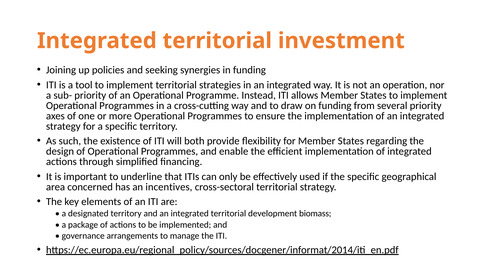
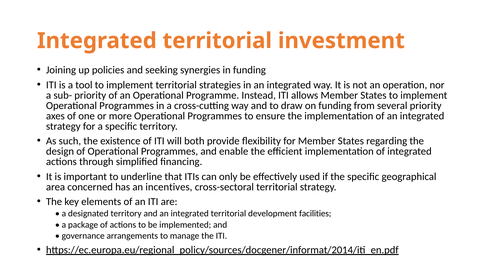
biomass: biomass -> facilities (315, 213)
